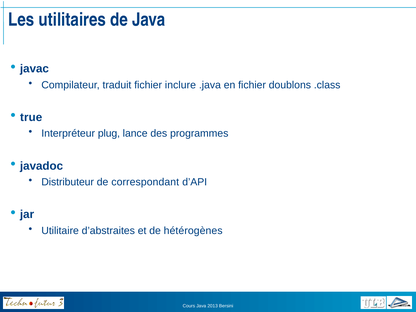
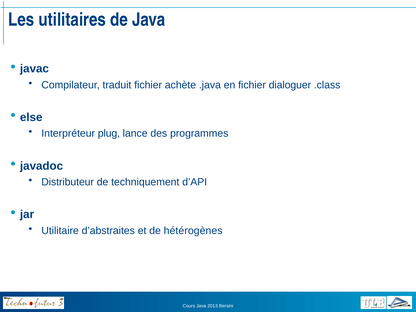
inclure: inclure -> achète (180, 85)
doublons: doublons -> dialoguer (290, 85)
true: true -> else (31, 117)
correspondant: correspondant -> techniquement (145, 182)
